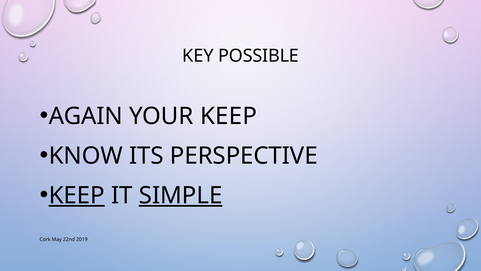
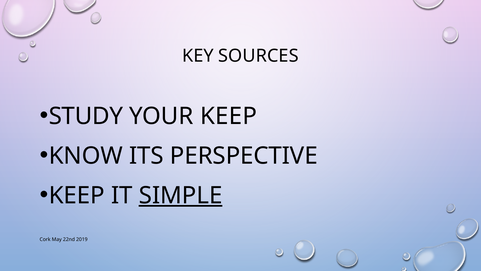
POSSIBLE: POSSIBLE -> SOURCES (258, 56)
AGAIN: AGAIN -> STUDY (86, 116)
KEEP underline: present -> none (77, 195)
